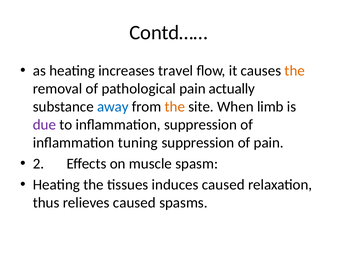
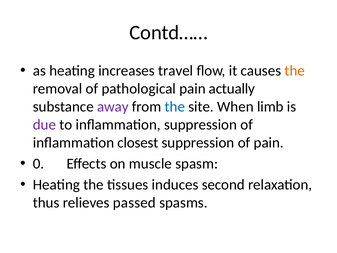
away colour: blue -> purple (113, 107)
the colour: orange -> blue (175, 107)
tuning: tuning -> closest (138, 143)
2: 2 -> 0 (39, 164)
induces caused: caused -> second (223, 185)
relieves caused: caused -> passed (134, 203)
